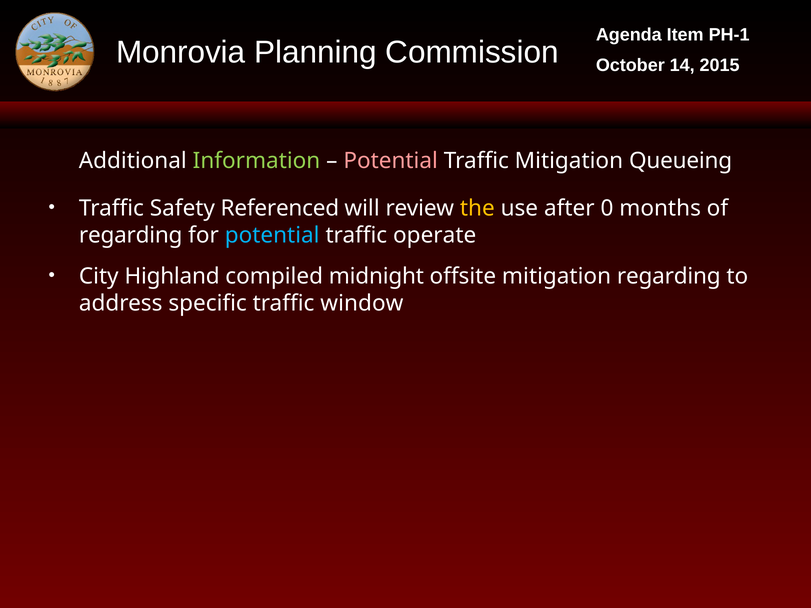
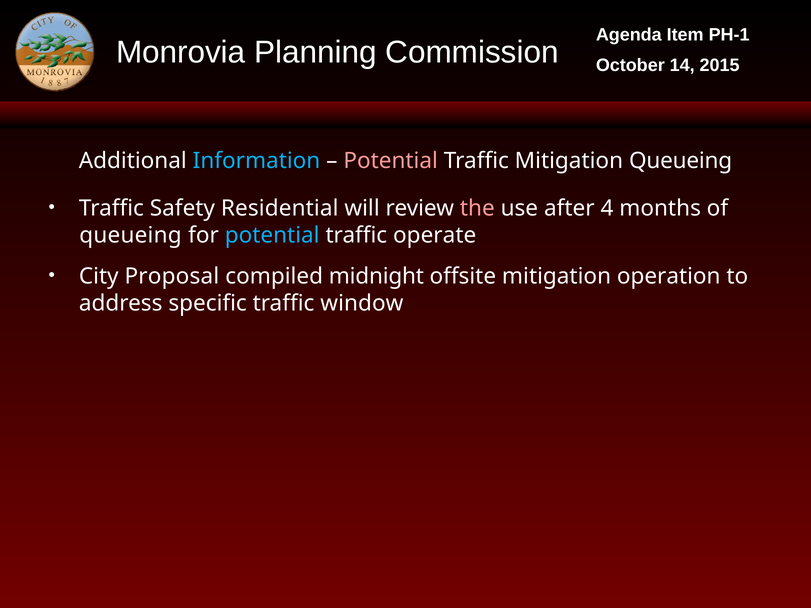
Information colour: light green -> light blue (257, 161)
Referenced: Referenced -> Residential (280, 208)
the colour: yellow -> pink (477, 208)
0: 0 -> 4 (607, 208)
regarding: regarding -> queueing (130, 235)
Highland: Highland -> Proposal (172, 276)
mitigation regarding: regarding -> operation (669, 276)
